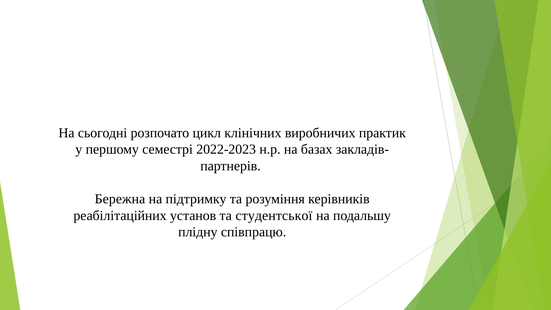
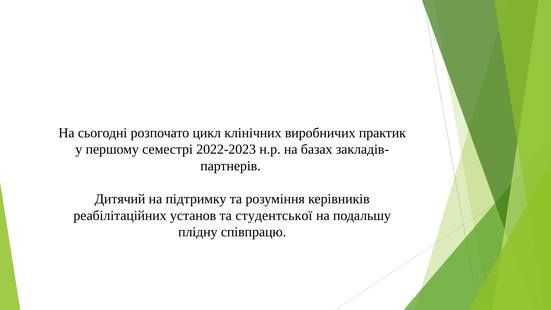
Бережна: Бережна -> Дитячий (120, 199)
